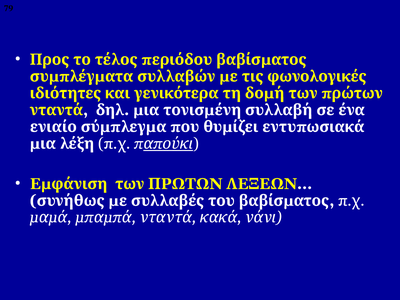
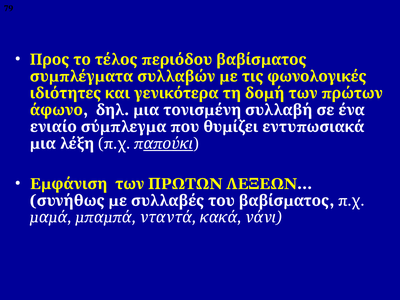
νταντά: νταντά -> άφωνο (56, 110)
